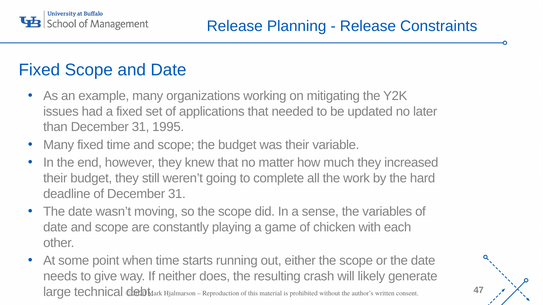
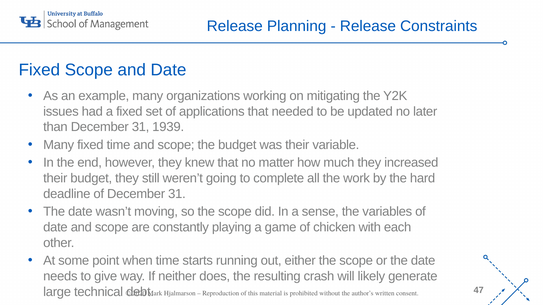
1995: 1995 -> 1939 (168, 127)
